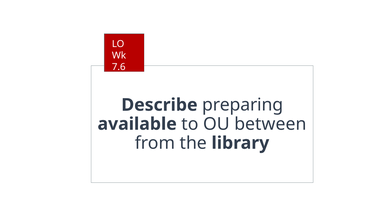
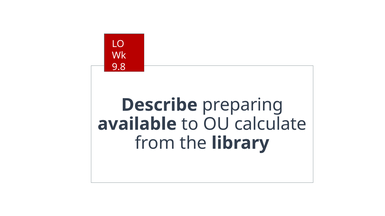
7.6: 7.6 -> 9.8 (119, 67)
between: between -> calculate (270, 124)
